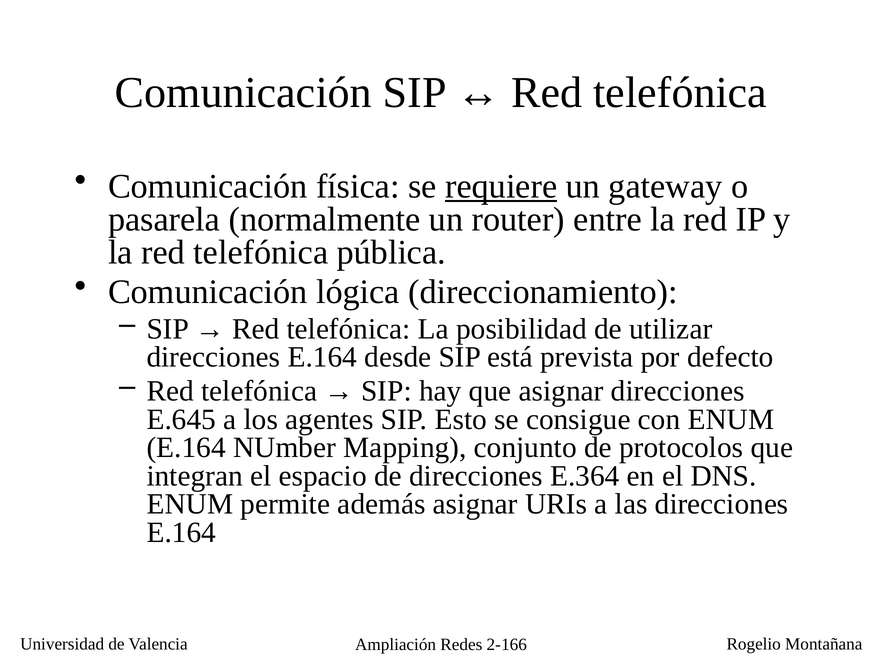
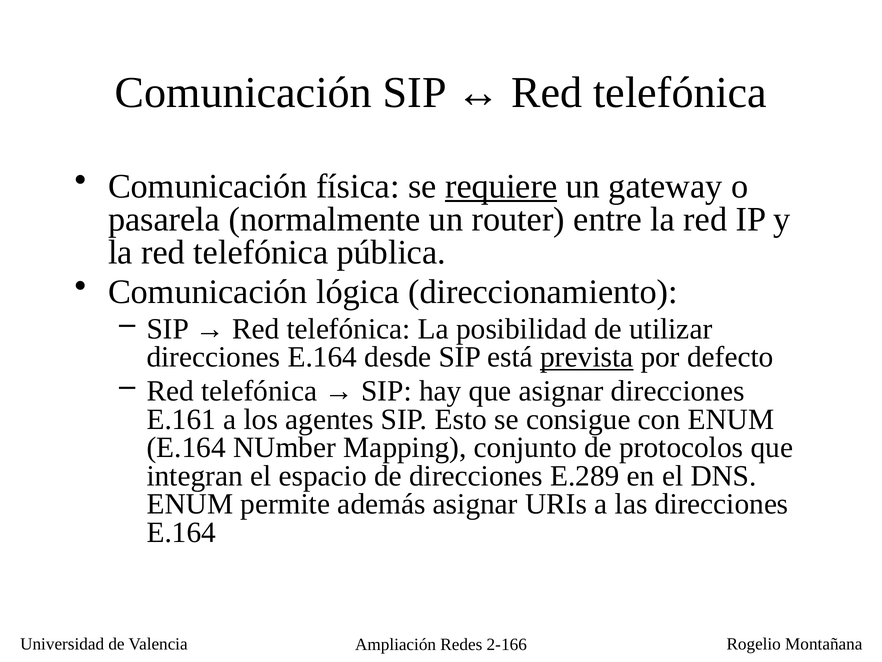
prevista underline: none -> present (587, 357)
E.645: E.645 -> E.161 (181, 419)
E.364: E.364 -> E.289 (585, 476)
